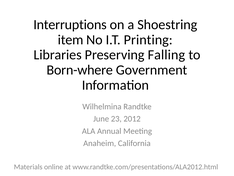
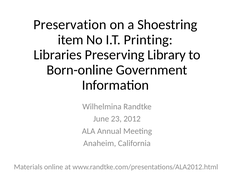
Interruptions: Interruptions -> Preservation (70, 25)
Falling: Falling -> Library (167, 55)
Born-where: Born-where -> Born-online (80, 70)
